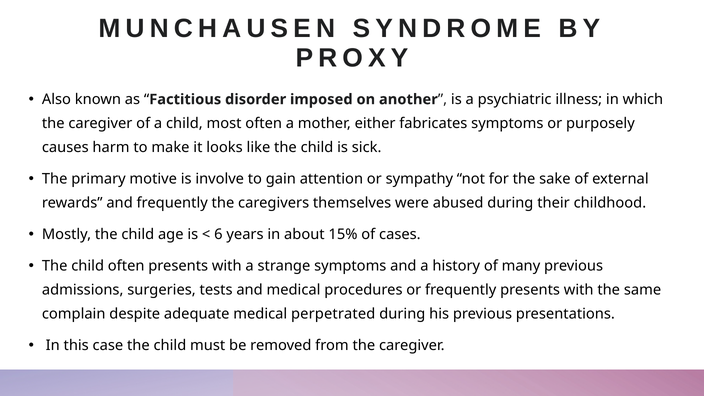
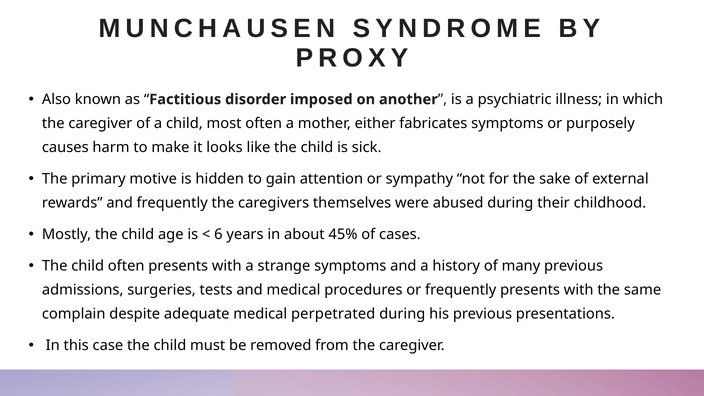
involve: involve -> hidden (220, 179)
15%: 15% -> 45% (343, 234)
